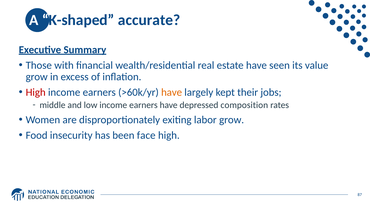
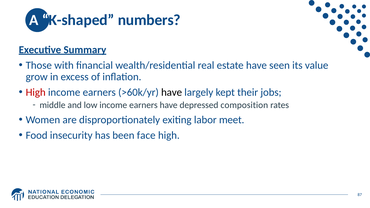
accurate: accurate -> numbers (149, 20)
have colour: orange -> black (172, 92)
labor grow: grow -> meet (232, 120)
